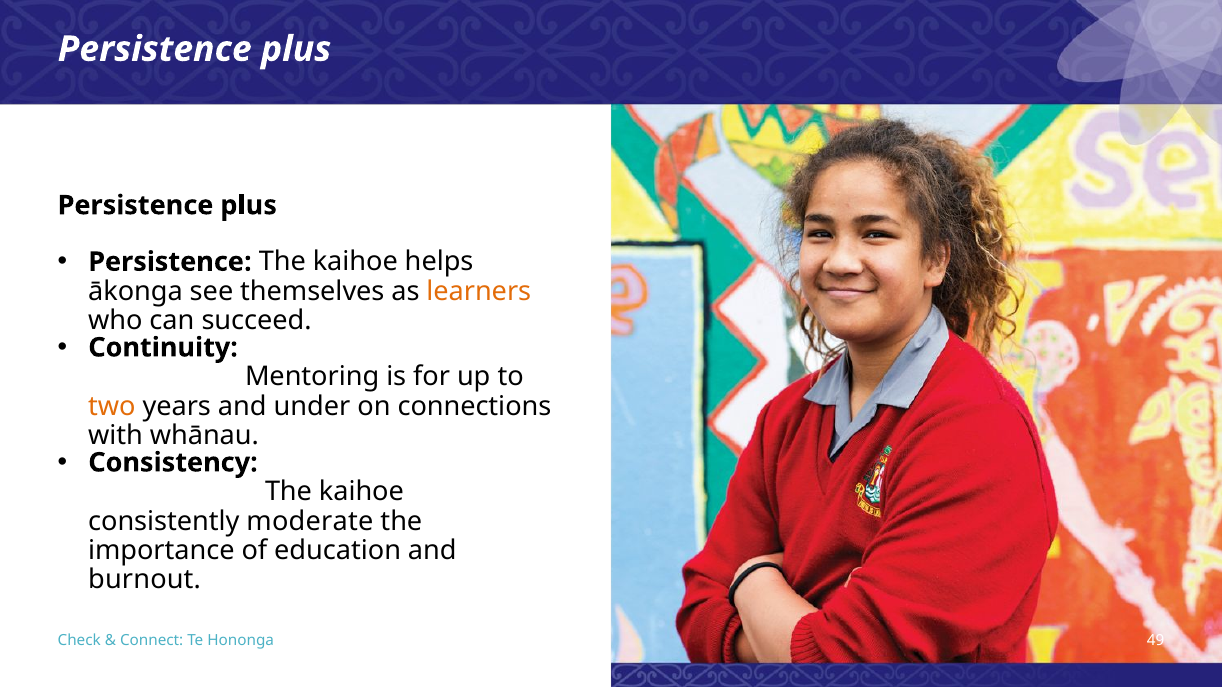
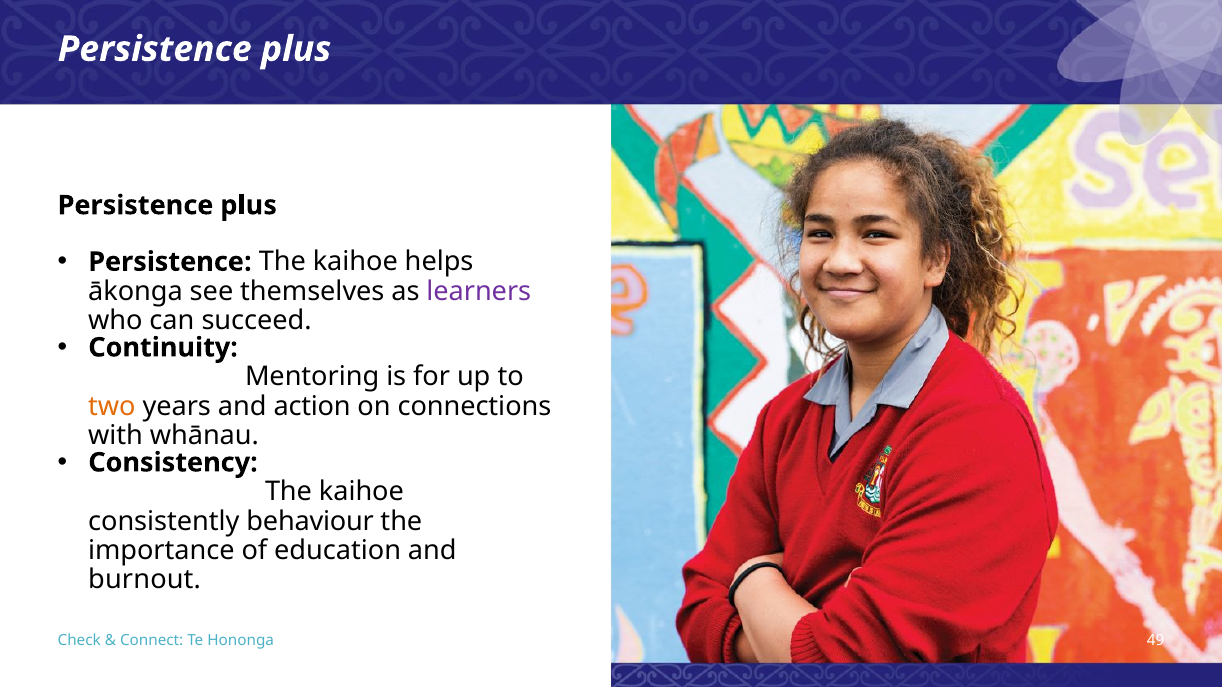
learners colour: orange -> purple (479, 291)
under: under -> action (312, 406)
moderate: moderate -> behaviour (310, 521)
